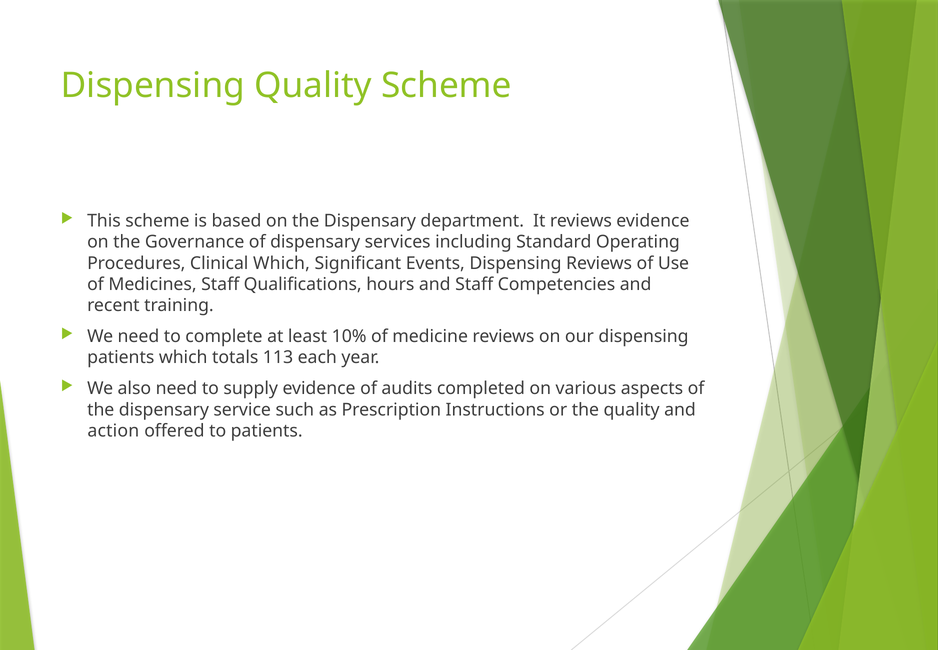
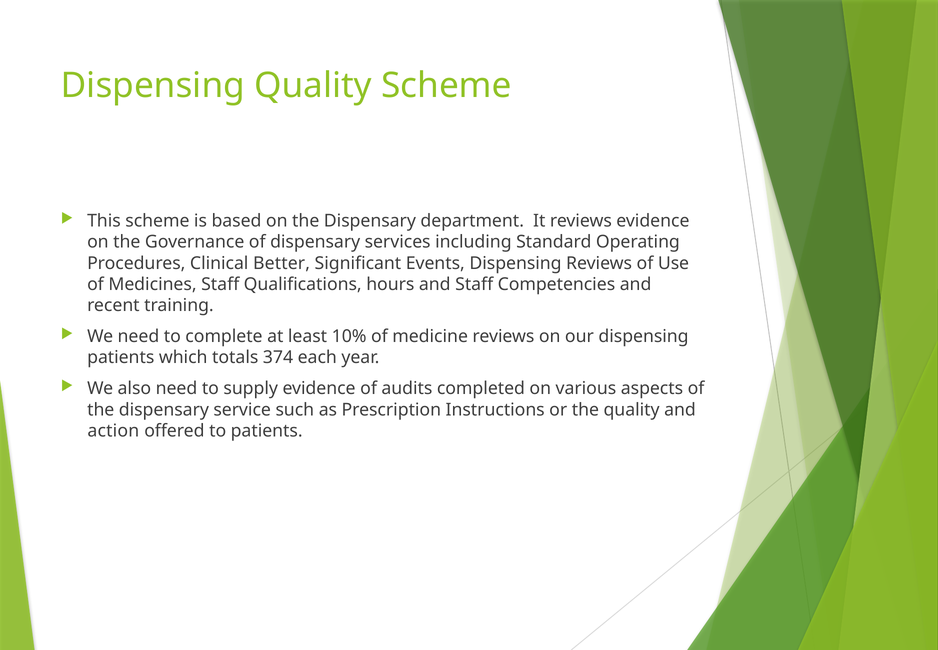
Clinical Which: Which -> Better (282, 263)
113: 113 -> 374 (278, 357)
